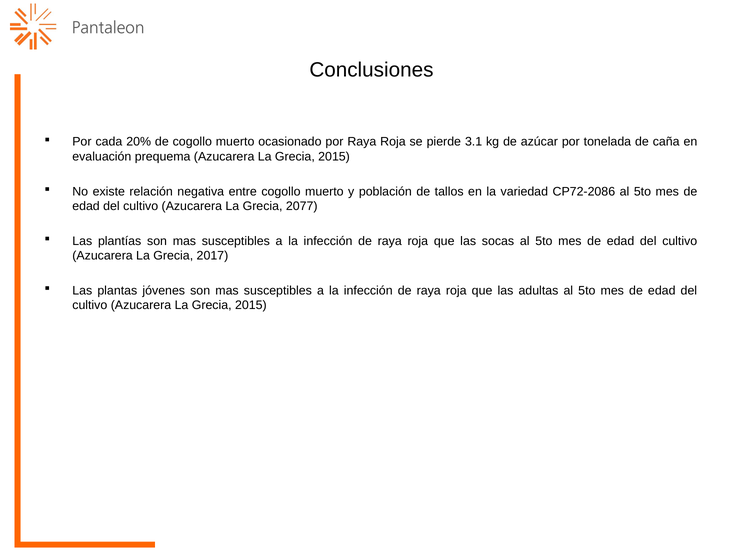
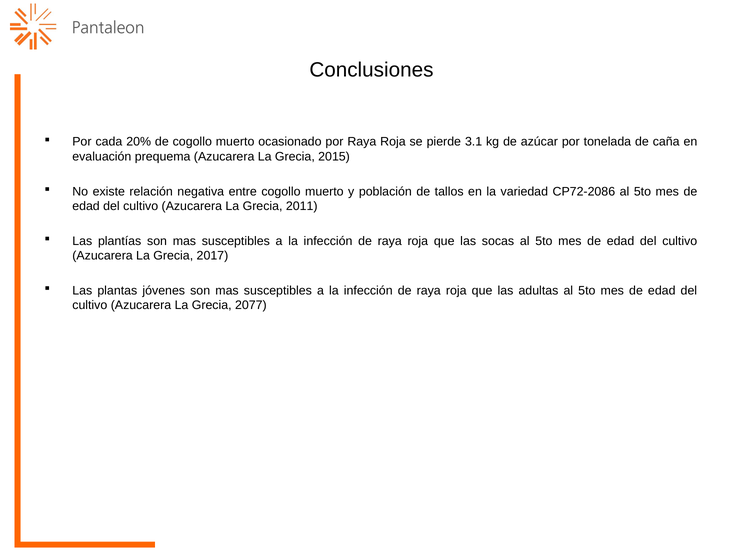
2077: 2077 -> 2011 (302, 206)
2015: 2015 -> 2077 (251, 305)
